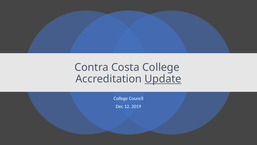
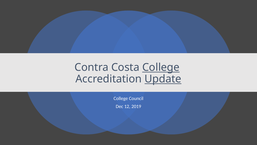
College underline: none -> present (161, 67)
